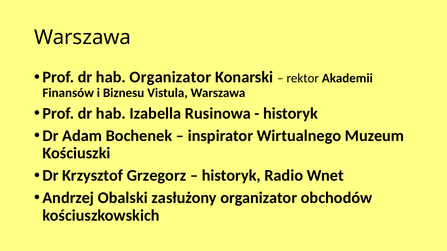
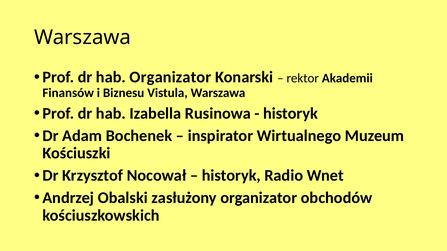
Grzegorz: Grzegorz -> Nocował (156, 176)
